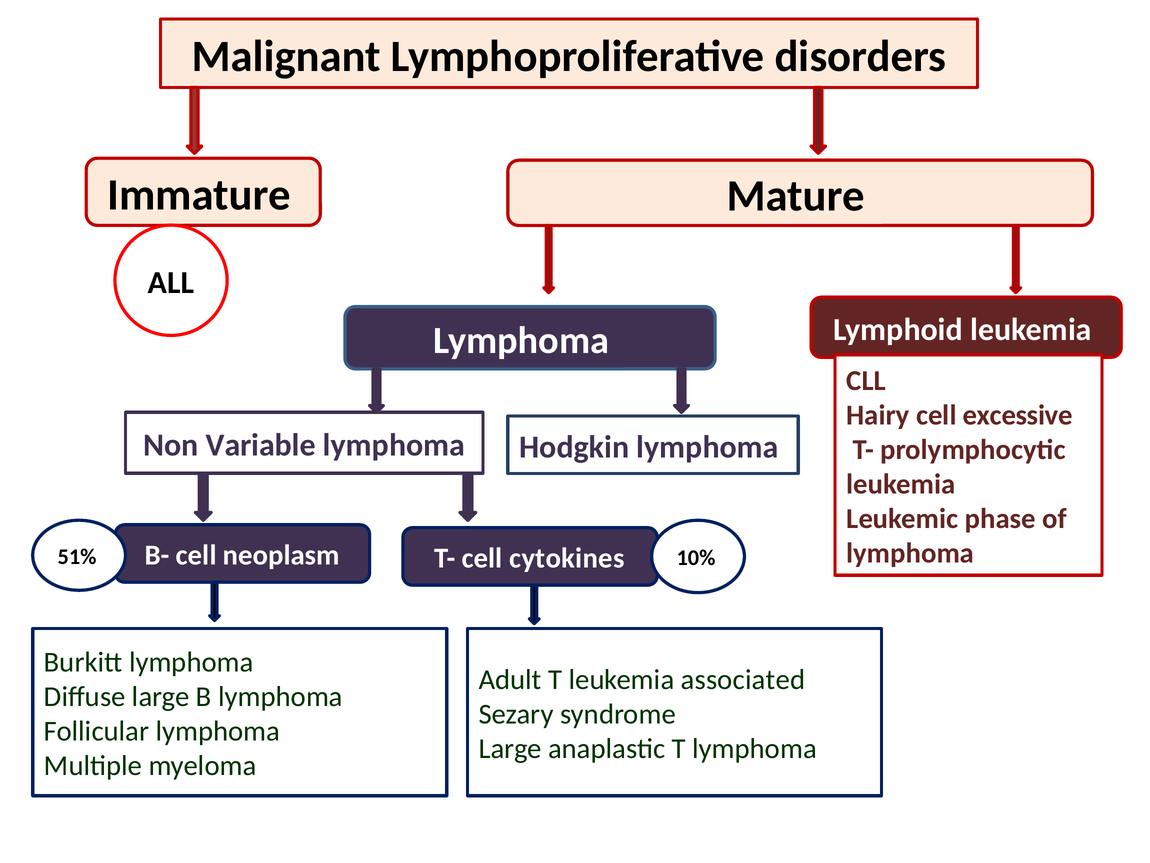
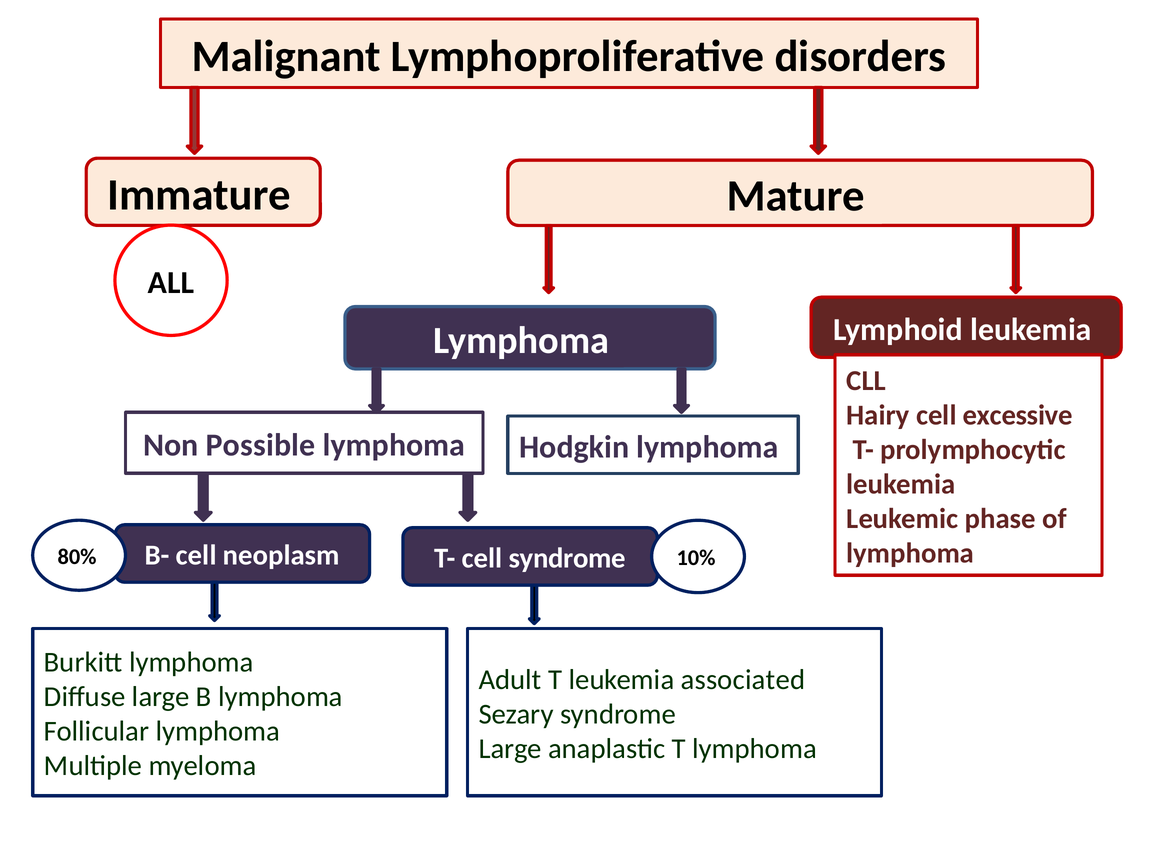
Variable: Variable -> Possible (261, 445)
cell cytokines: cytokines -> syndrome (567, 558)
51%: 51% -> 80% (77, 556)
